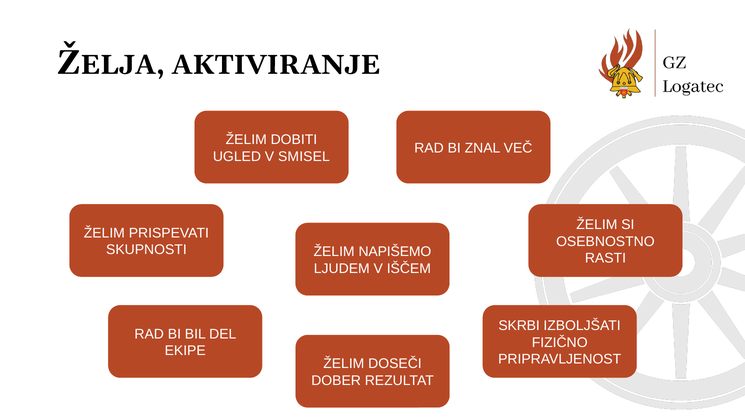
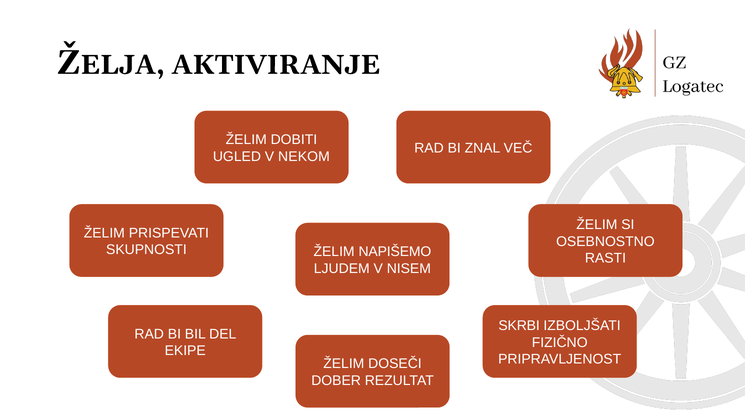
V SMISEL: SMISEL -> NEKOM (304, 156)
IŠČEM: IŠČEM -> NISEM (409, 269)
